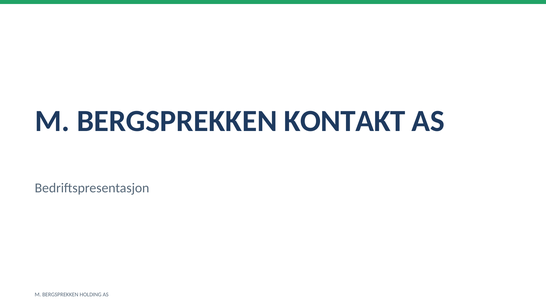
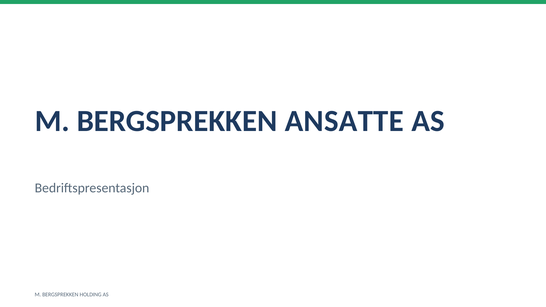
KONTAKT: KONTAKT -> ANSATTE (344, 121)
